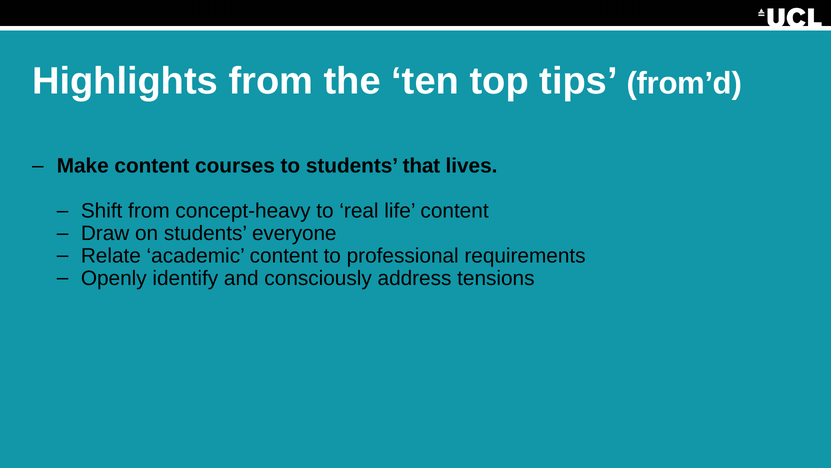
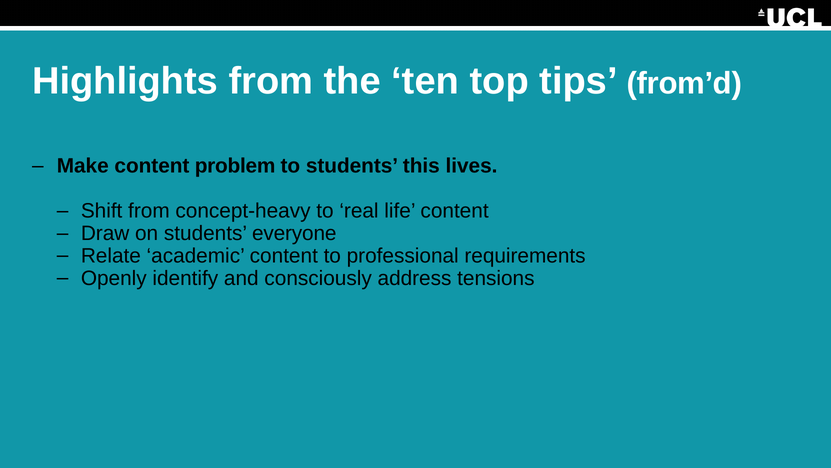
courses: courses -> problem (235, 166)
that: that -> this (421, 166)
